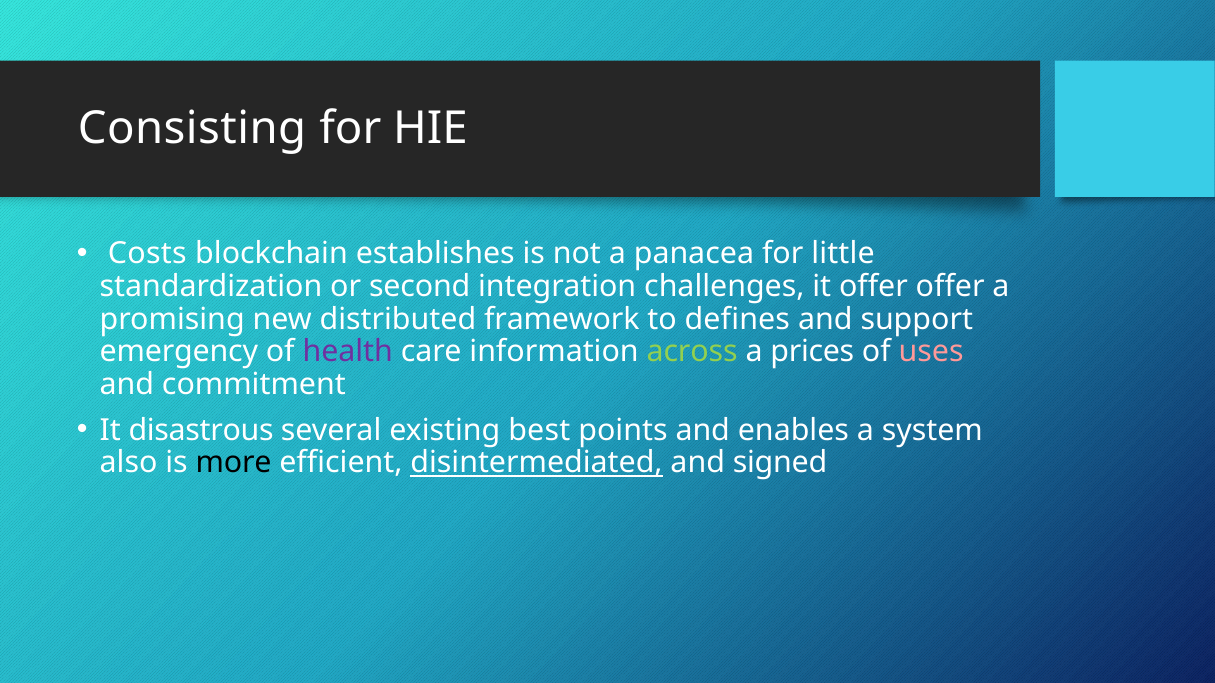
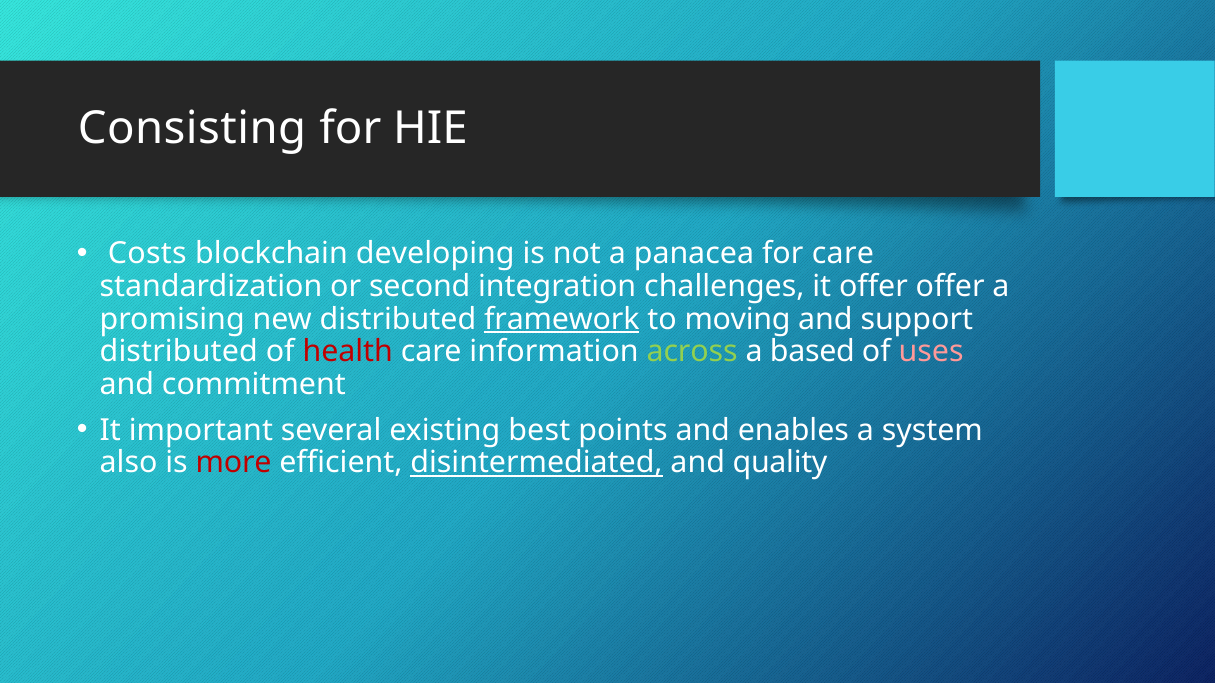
establishes: establishes -> developing (435, 254)
for little: little -> care (843, 254)
framework underline: none -> present (562, 319)
defines: defines -> moving (738, 319)
emergency: emergency -> distributed (179, 352)
health colour: purple -> red (348, 352)
prices: prices -> based (812, 352)
disastrous: disastrous -> important (201, 430)
more colour: black -> red (234, 463)
signed: signed -> quality (780, 463)
